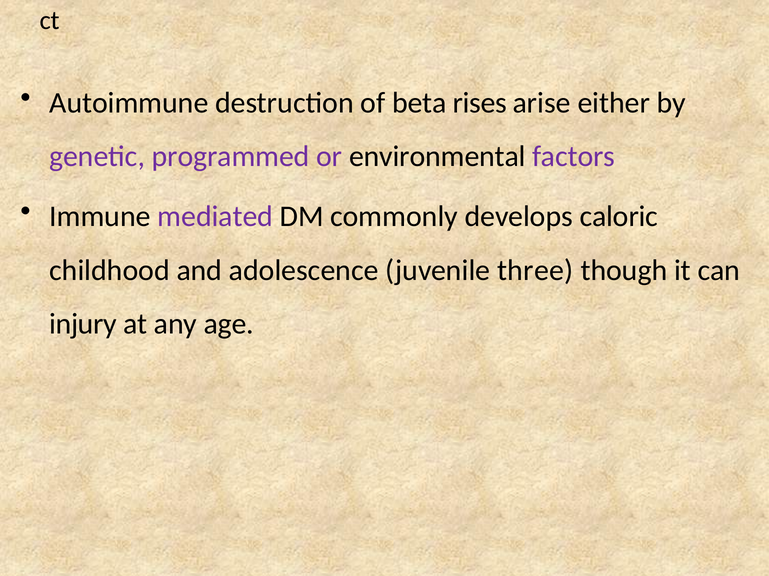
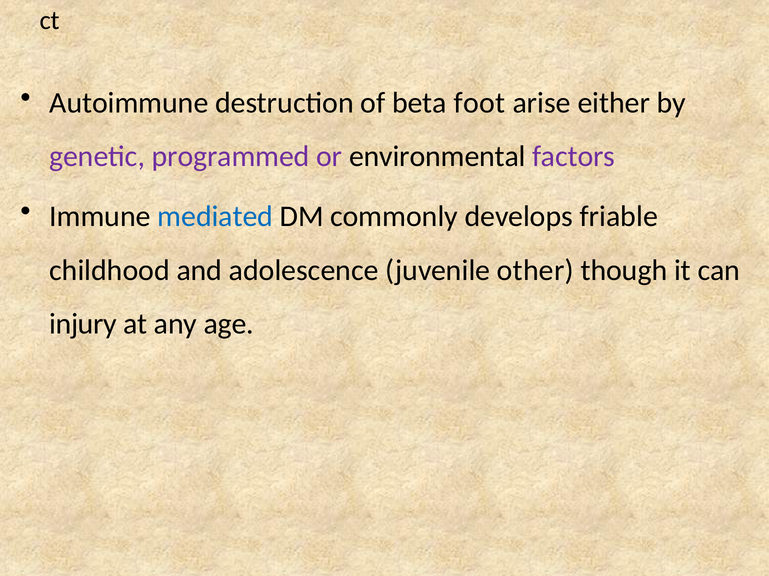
rises: rises -> foot (479, 103)
mediated colour: purple -> blue (215, 217)
caloric: caloric -> friable (619, 217)
three: three -> other (535, 271)
